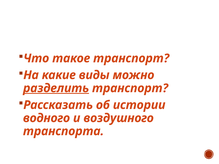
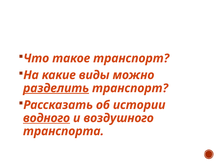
водного underline: none -> present (46, 118)
